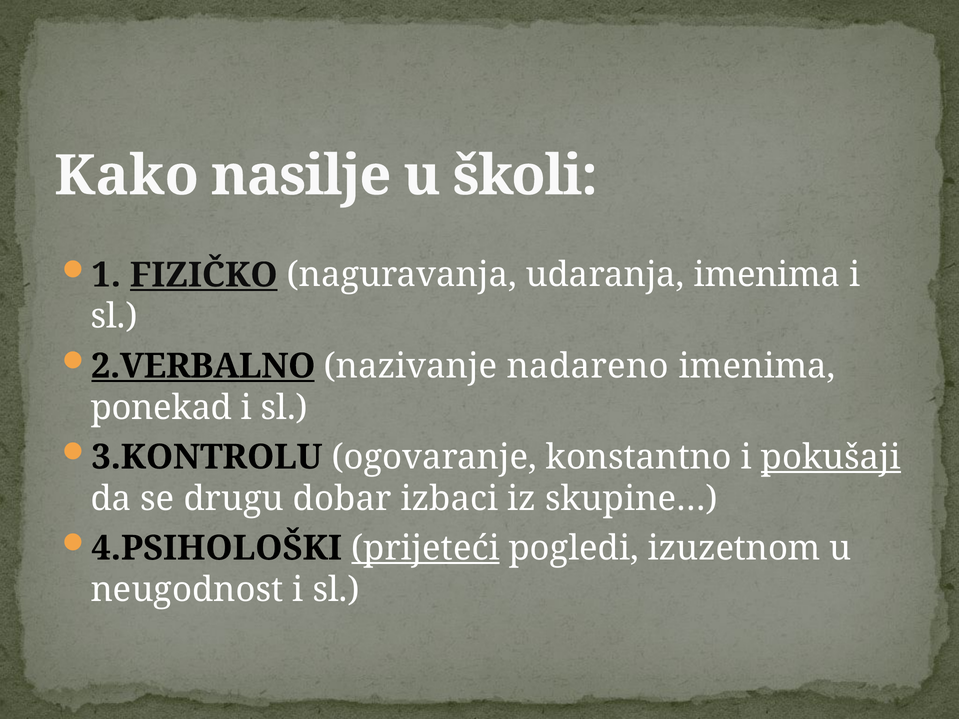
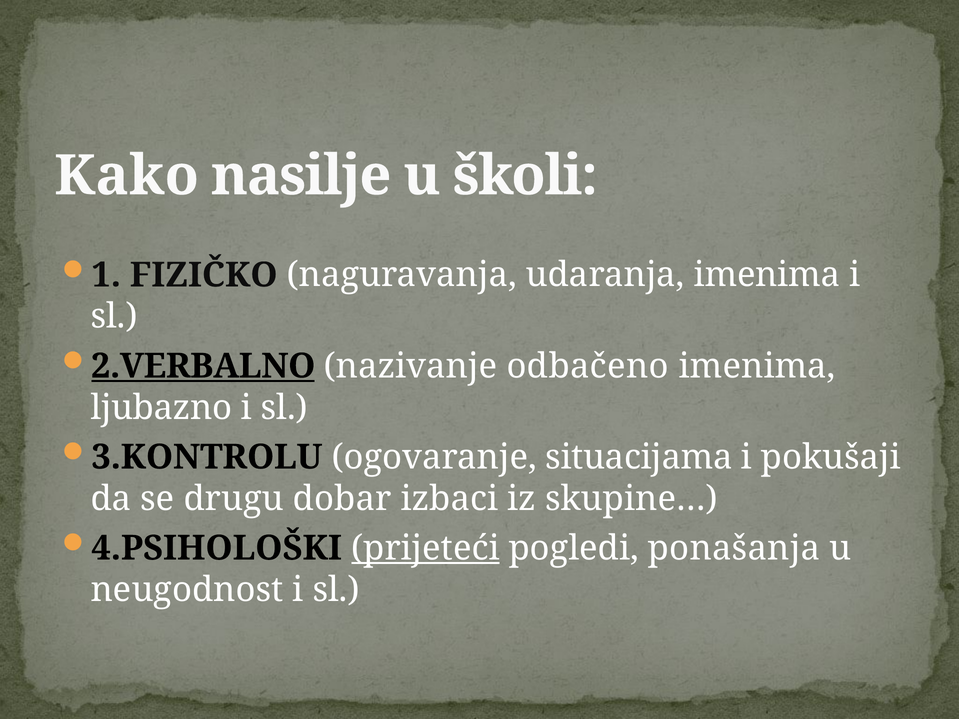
FIZIČKO underline: present -> none (204, 275)
nadareno: nadareno -> odbačeno (588, 366)
ponekad: ponekad -> ljubazno (161, 408)
konstantno: konstantno -> situacijama (639, 457)
pokušaji underline: present -> none (831, 457)
izuzetnom: izuzetnom -> ponašanja (734, 548)
